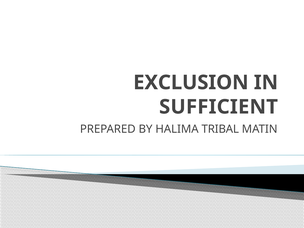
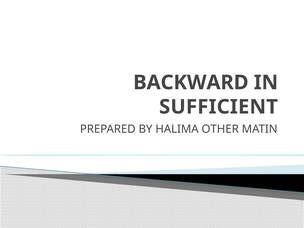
EXCLUSION: EXCLUSION -> BACKWARD (191, 83)
TRIBAL: TRIBAL -> OTHER (220, 129)
